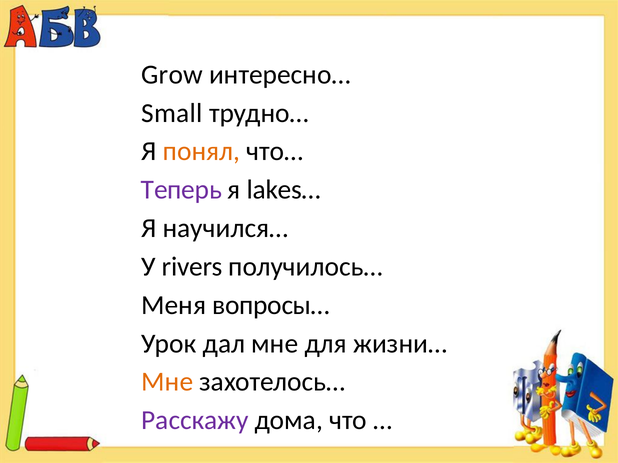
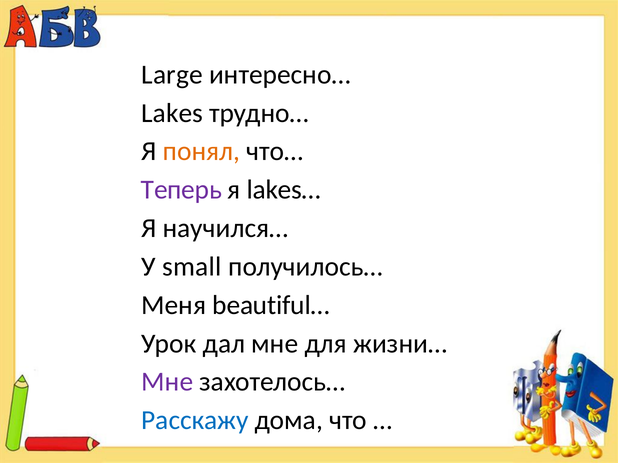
Grow: Grow -> Large (172, 75)
Small: Small -> Lakes (172, 113)
rivers: rivers -> small (192, 267)
вопросы…: вопросы… -> beautiful… (271, 305)
Мне colour: orange -> purple (167, 382)
Расскажу colour: purple -> blue (195, 421)
